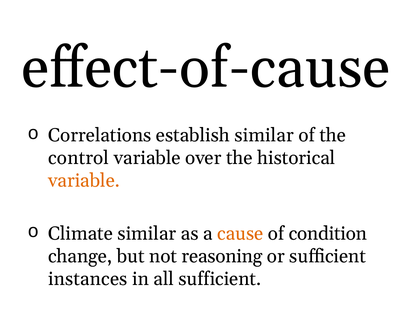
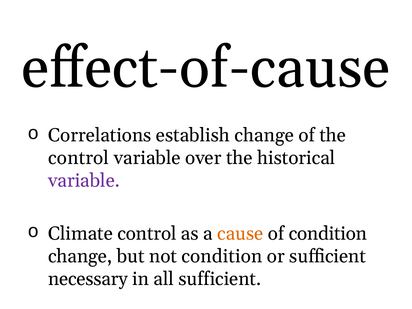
establish similar: similar -> change (264, 135)
variable colour: orange -> purple (84, 181)
Climate similar: similar -> control (147, 234)
not reasoning: reasoning -> condition (222, 256)
instances: instances -> necessary (88, 279)
